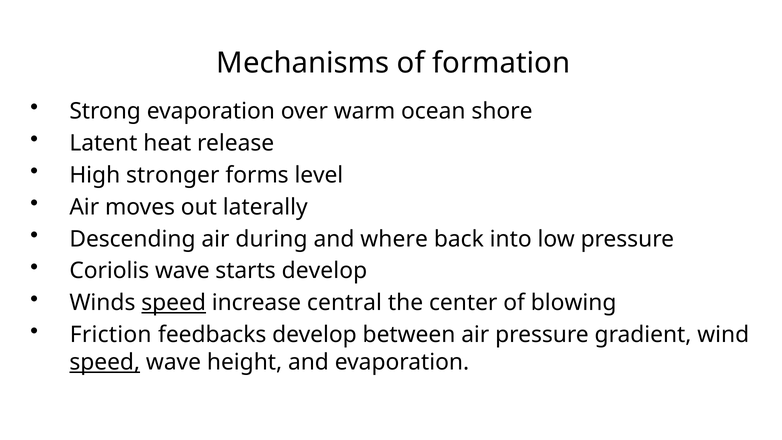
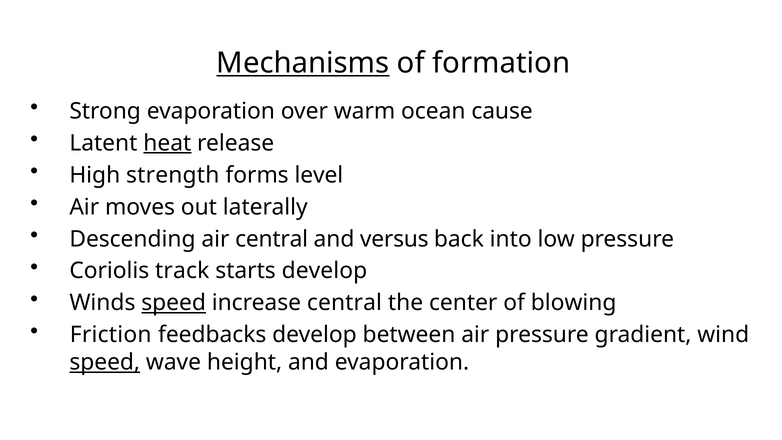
Mechanisms underline: none -> present (303, 63)
shore: shore -> cause (502, 111)
heat underline: none -> present (167, 143)
stronger: stronger -> strength (173, 175)
air during: during -> central (272, 239)
where: where -> versus (394, 239)
Coriolis wave: wave -> track (182, 271)
